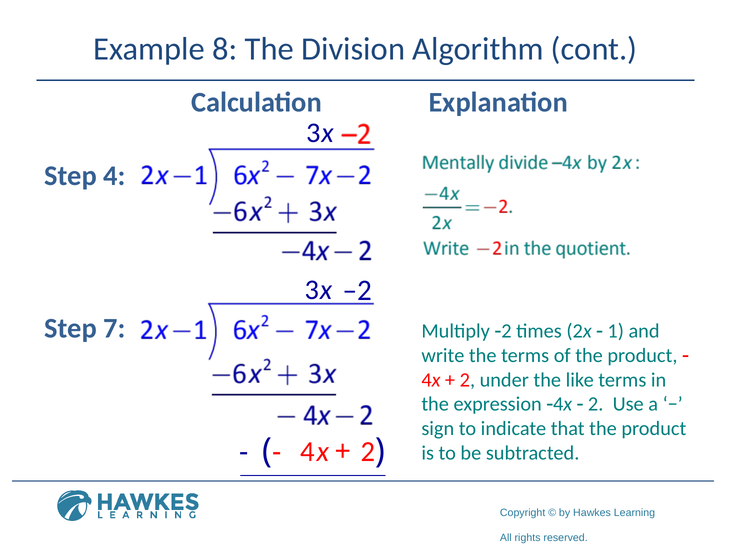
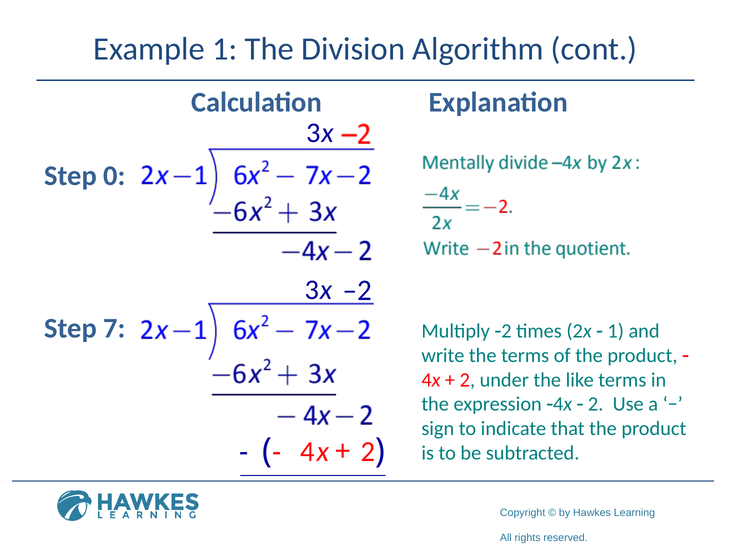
Example 8: 8 -> 1 (225, 49)
Step 4: 4 -> 0 (114, 176)
